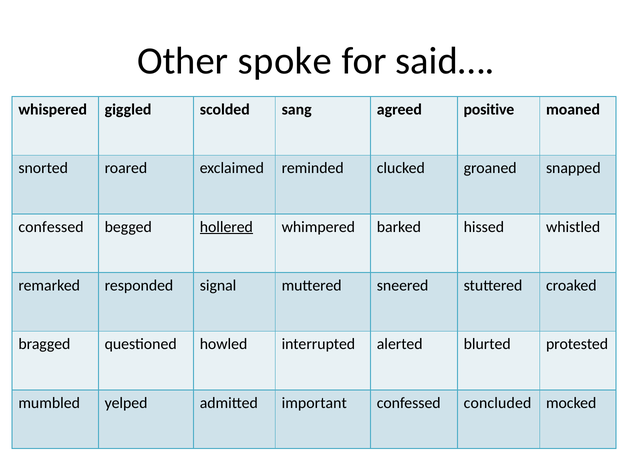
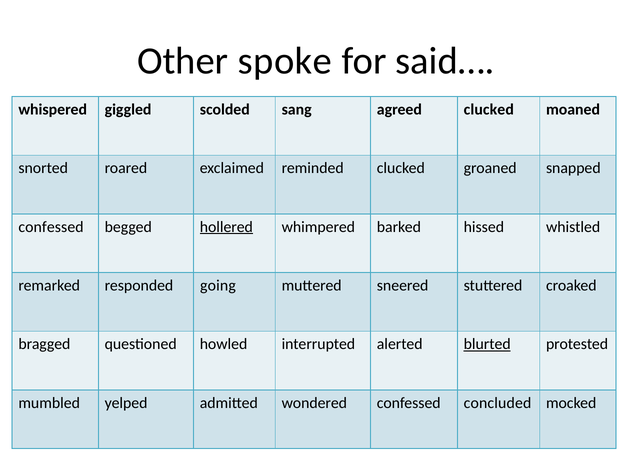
agreed positive: positive -> clucked (489, 110)
signal: signal -> going (218, 286)
blurted underline: none -> present (487, 344)
important: important -> wondered (314, 403)
